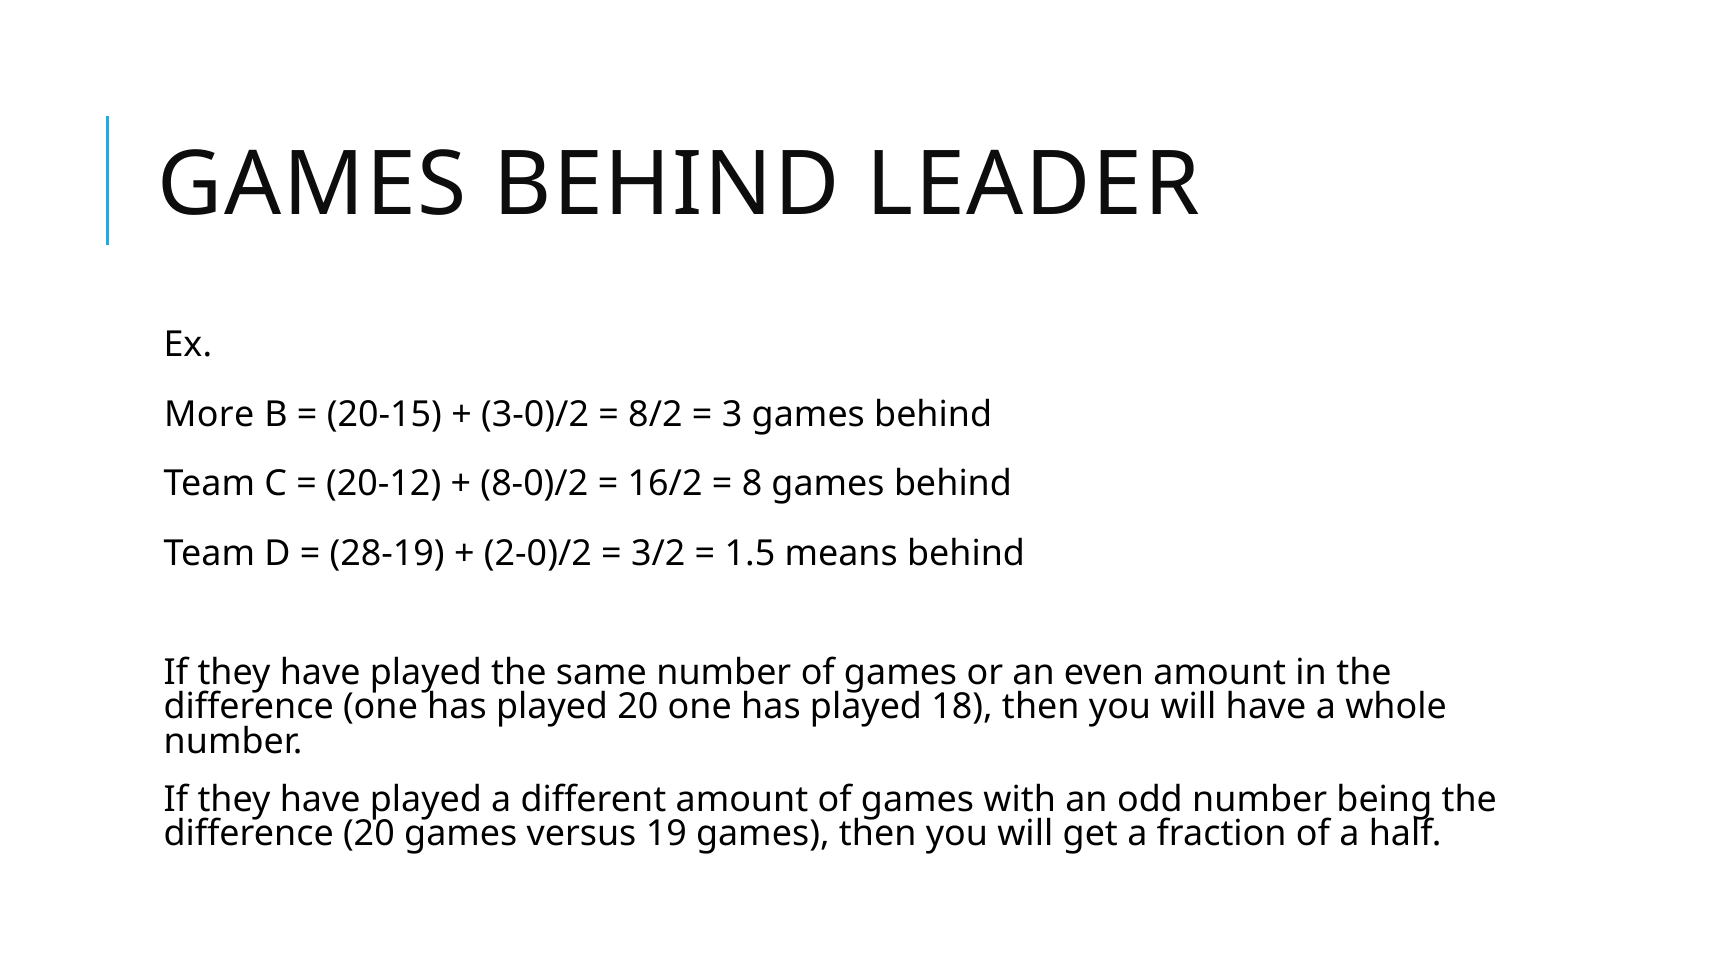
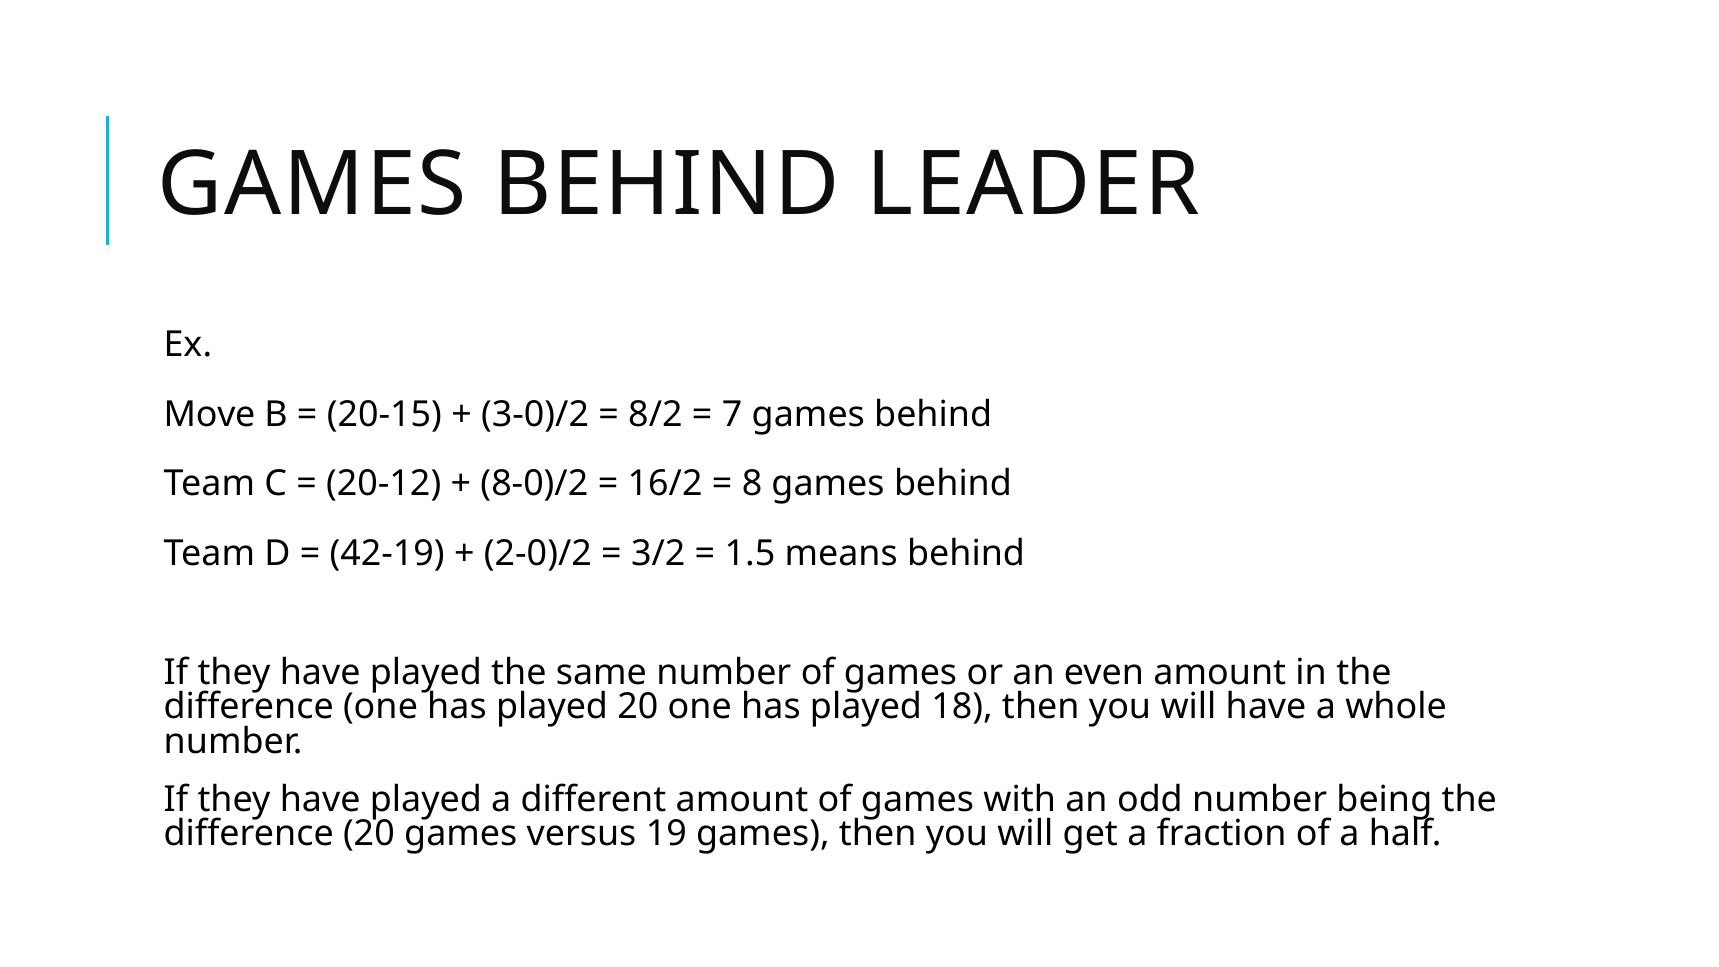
More: More -> Move (210, 414)
3: 3 -> 7 (732, 414)
28-19: 28-19 -> 42-19 (387, 554)
